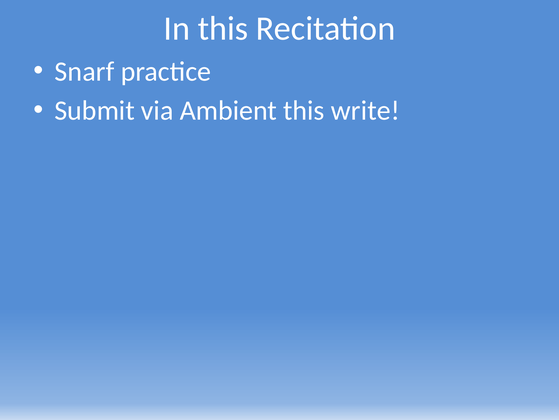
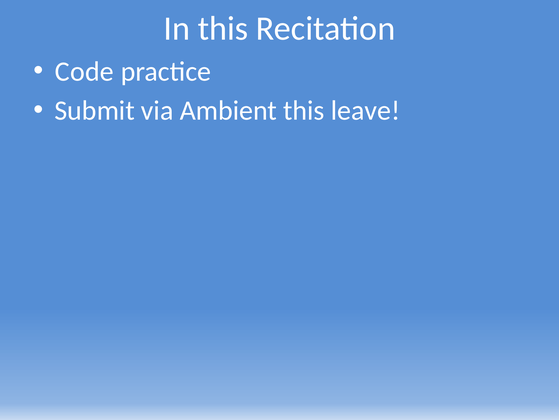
Snarf: Snarf -> Code (84, 71)
write: write -> leave (366, 110)
